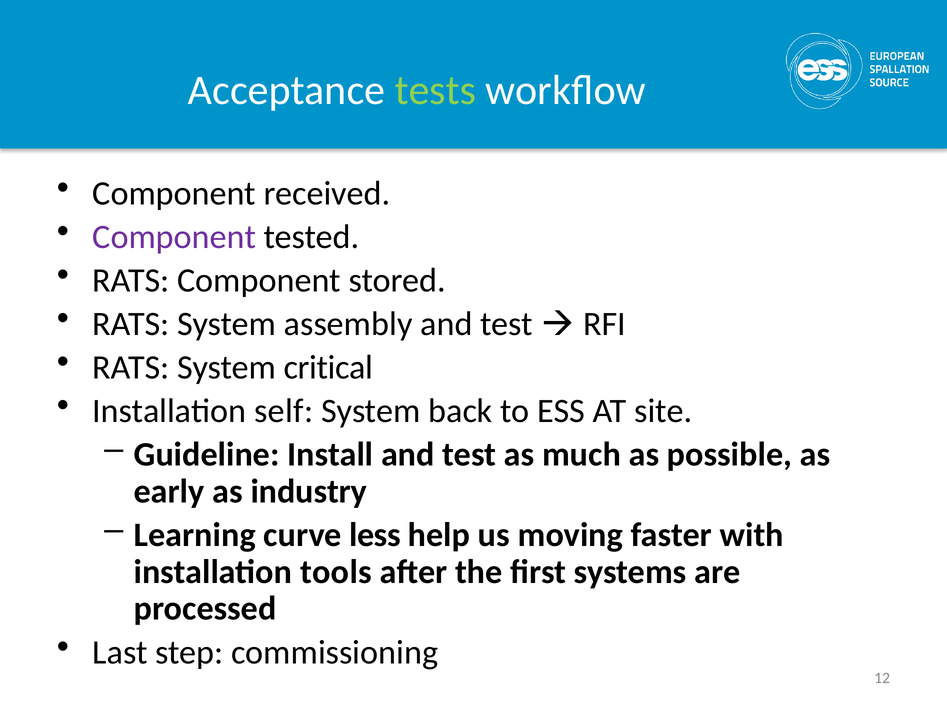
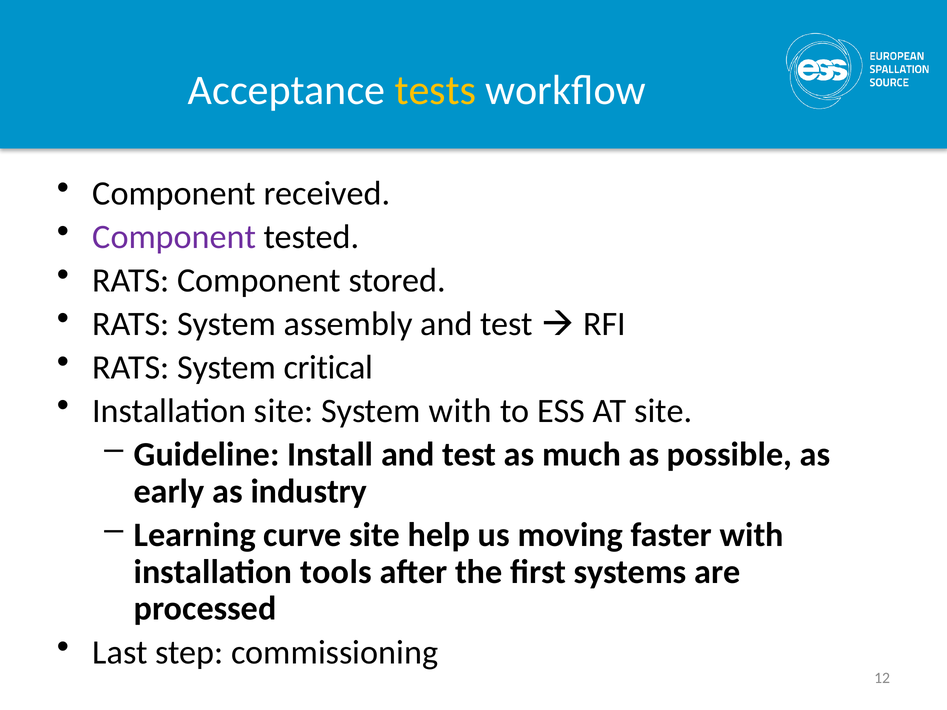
tests colour: light green -> yellow (435, 91)
Installation self: self -> site (284, 411)
System back: back -> with (460, 411)
curve less: less -> site (375, 535)
